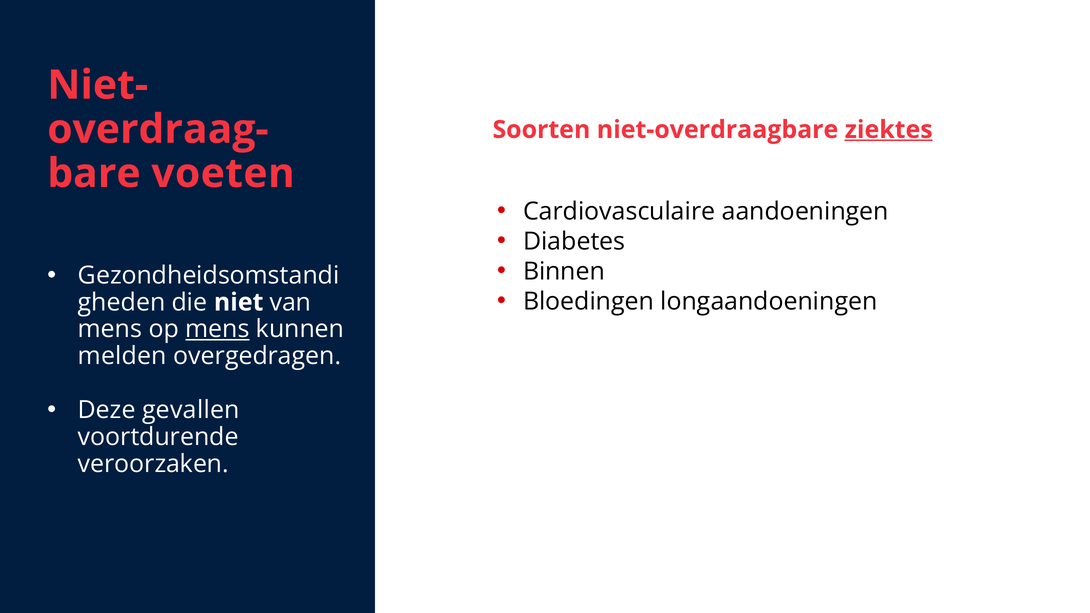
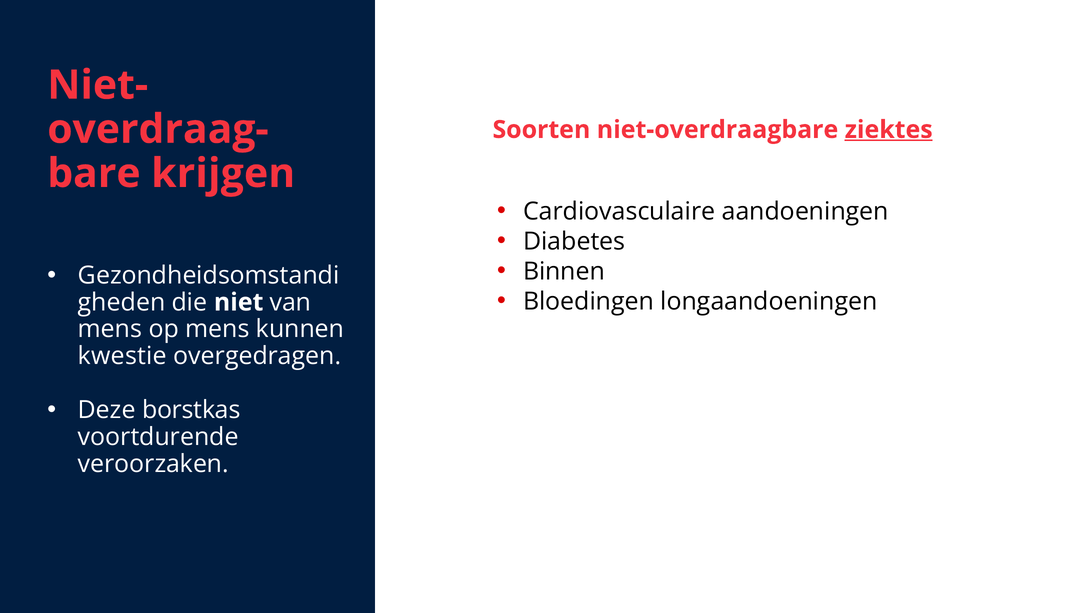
voeten: voeten -> krijgen (223, 174)
mens underline: present -> none (217, 329)
melden: melden -> kwestie (122, 356)
gevallen: gevallen -> borstkas (191, 410)
